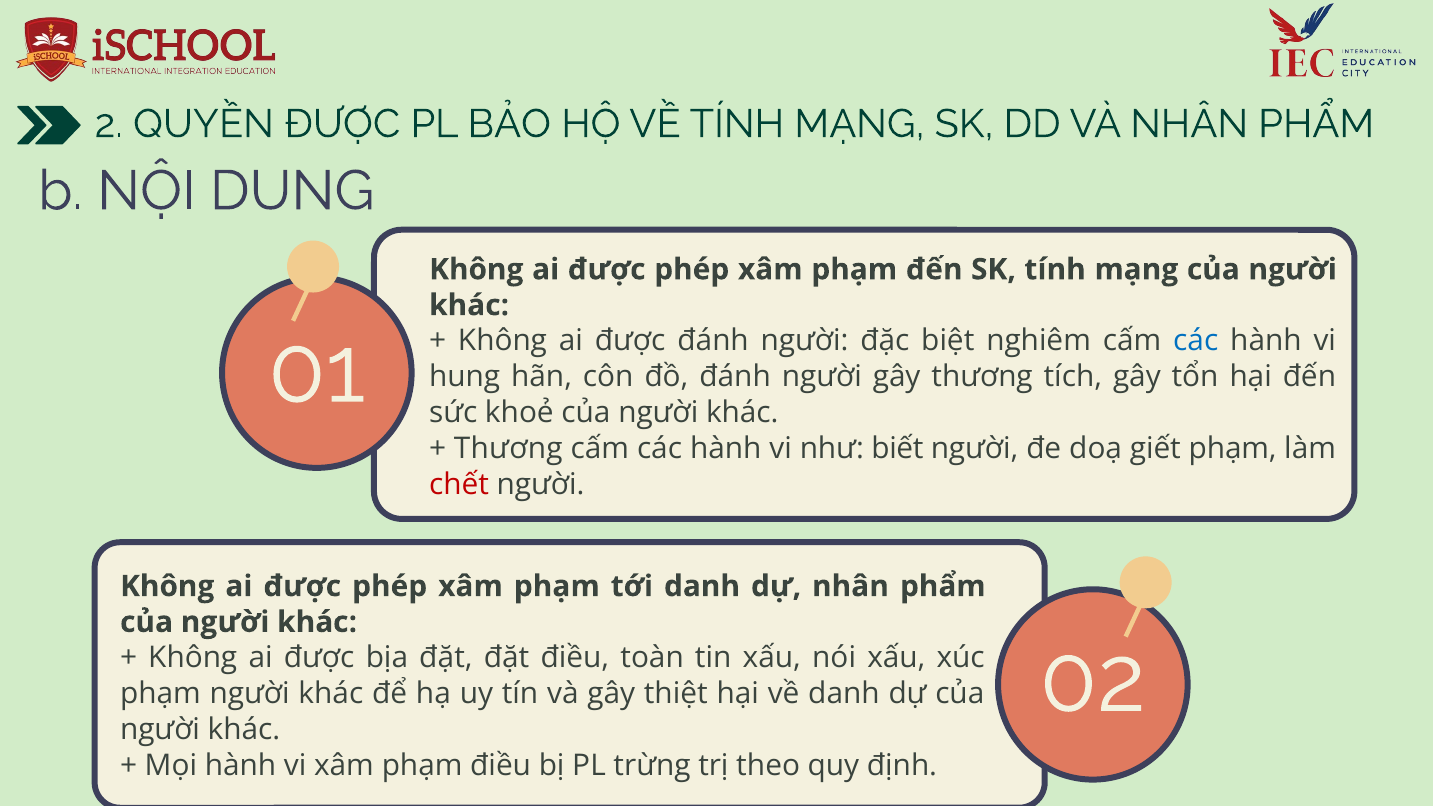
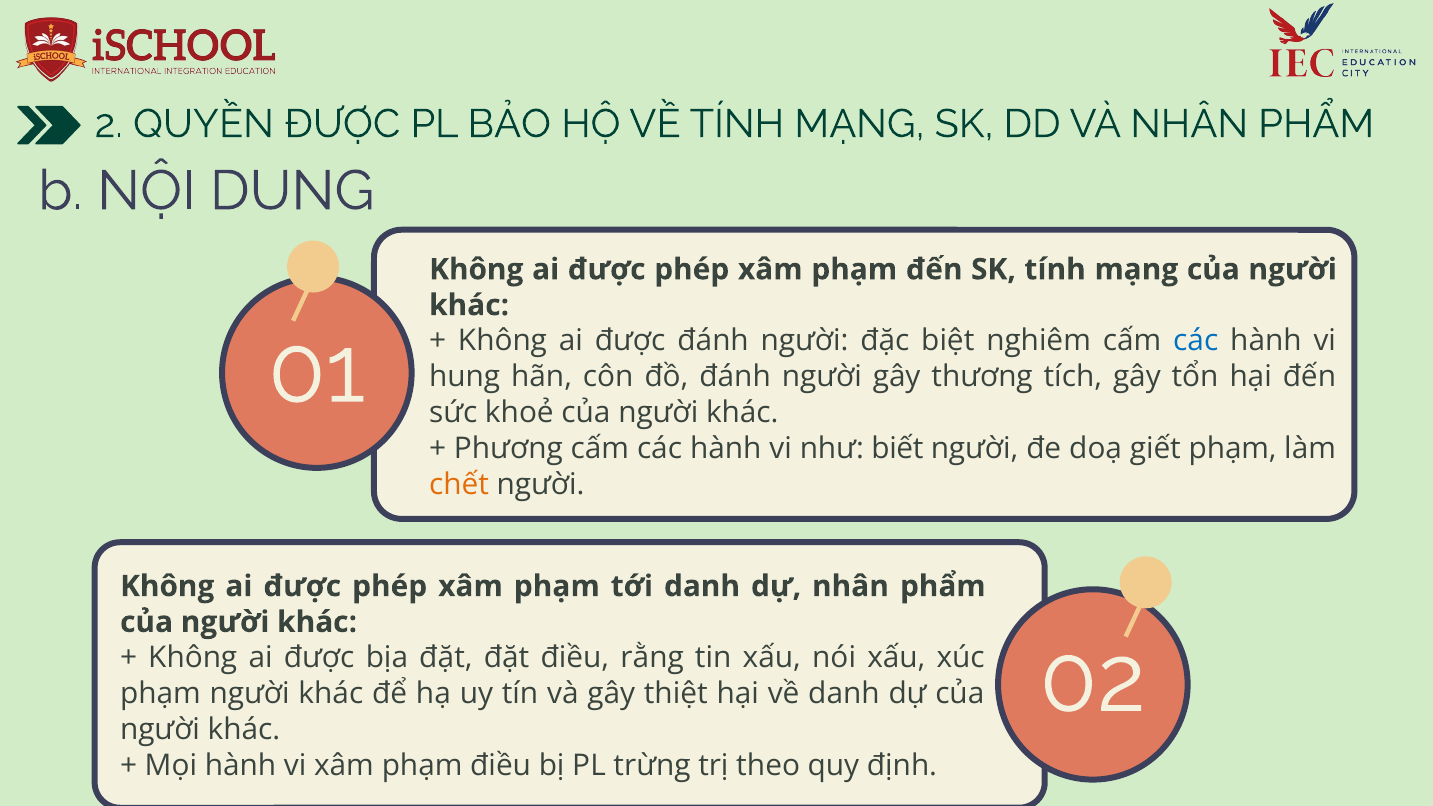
Thương: Thương -> Phương (508, 449)
chết colour: red -> orange (459, 484)
toàn: toàn -> rằng (652, 658)
